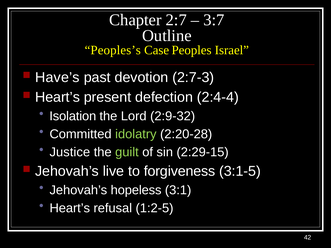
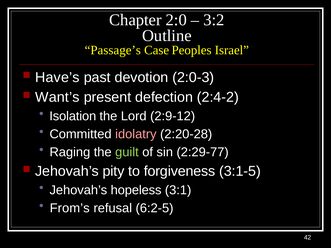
2:7: 2:7 -> 2:0 (176, 20)
3:7: 3:7 -> 3:2 (214, 20)
Peoples’s: Peoples’s -> Passage’s (113, 50)
2:7-3: 2:7-3 -> 2:0-3 (193, 77)
Heart’s: Heart’s -> Want’s (57, 97)
2:4-4: 2:4-4 -> 2:4-2 (218, 97)
2:9-32: 2:9-32 -> 2:9-12 (173, 116)
idolatry colour: light green -> pink (136, 134)
Justice: Justice -> Raging (70, 152)
2:29-15: 2:29-15 -> 2:29-77 (203, 152)
live: live -> pity (114, 171)
Heart’s: Heart’s -> From’s (70, 208)
1:2-5: 1:2-5 -> 6:2-5 (155, 208)
